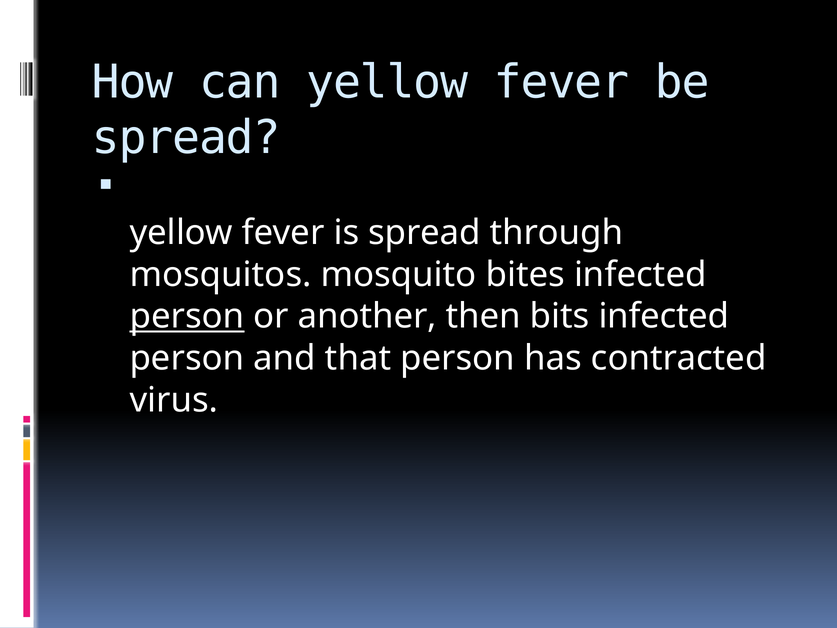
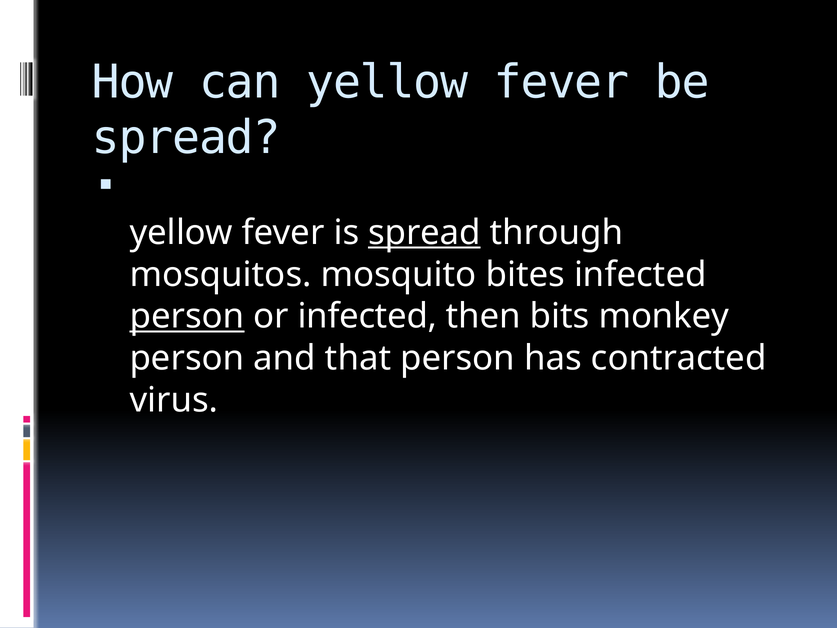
spread underline: none -> present (424, 233)
or another: another -> infected (367, 316)
bits infected: infected -> monkey (664, 316)
